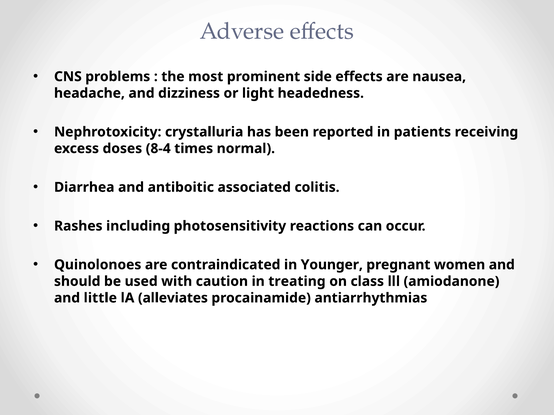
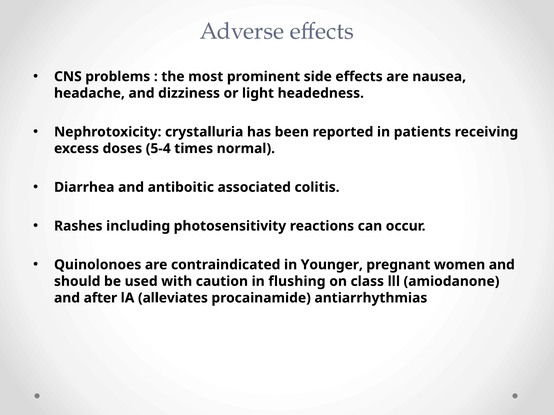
8-4: 8-4 -> 5-4 (158, 149)
treating: treating -> flushing (297, 282)
little: little -> after (100, 298)
